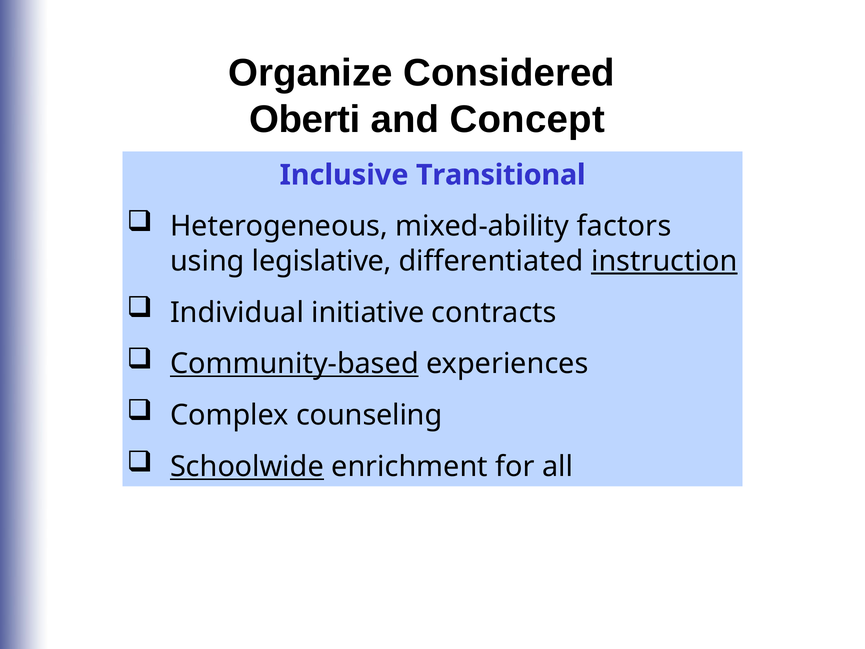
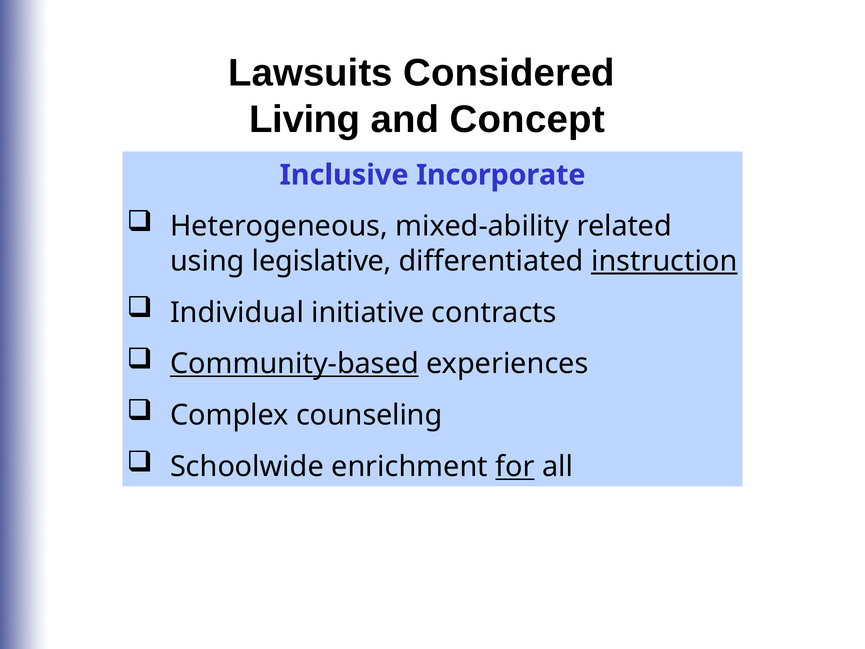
Organize: Organize -> Lawsuits (311, 73)
Oberti: Oberti -> Living (305, 119)
Transitional: Transitional -> Incorporate (501, 175)
factors: factors -> related (624, 226)
Schoolwide underline: present -> none (247, 467)
for underline: none -> present (515, 467)
